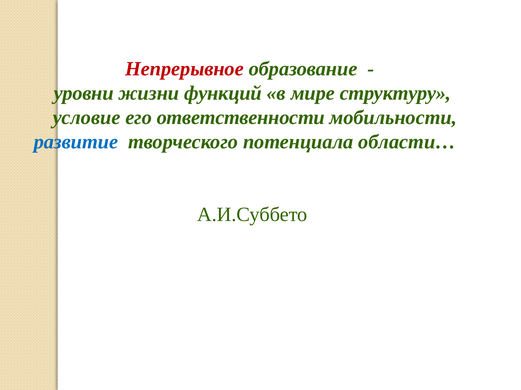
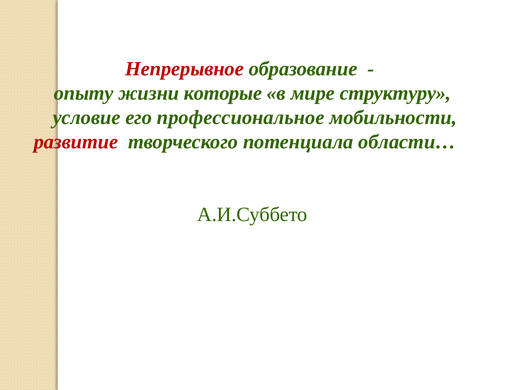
уровни: уровни -> опыту (84, 93)
функций: функций -> которые (223, 93)
ответственности: ответственности -> профессиональное (241, 118)
развитие colour: blue -> red (76, 142)
